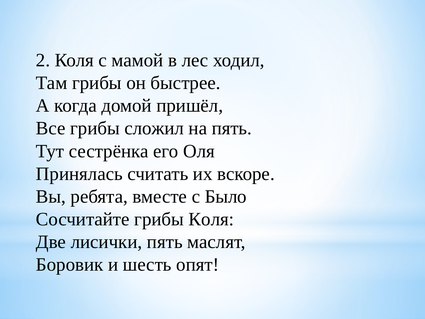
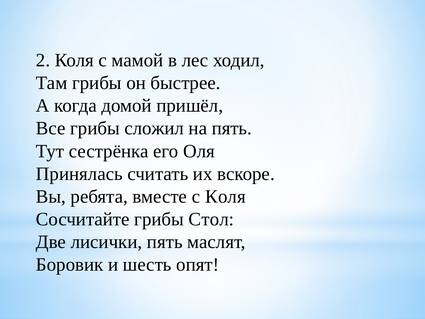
с Было: Было -> Коля (226, 196)
грибы Коля: Коля -> Стол (211, 219)
